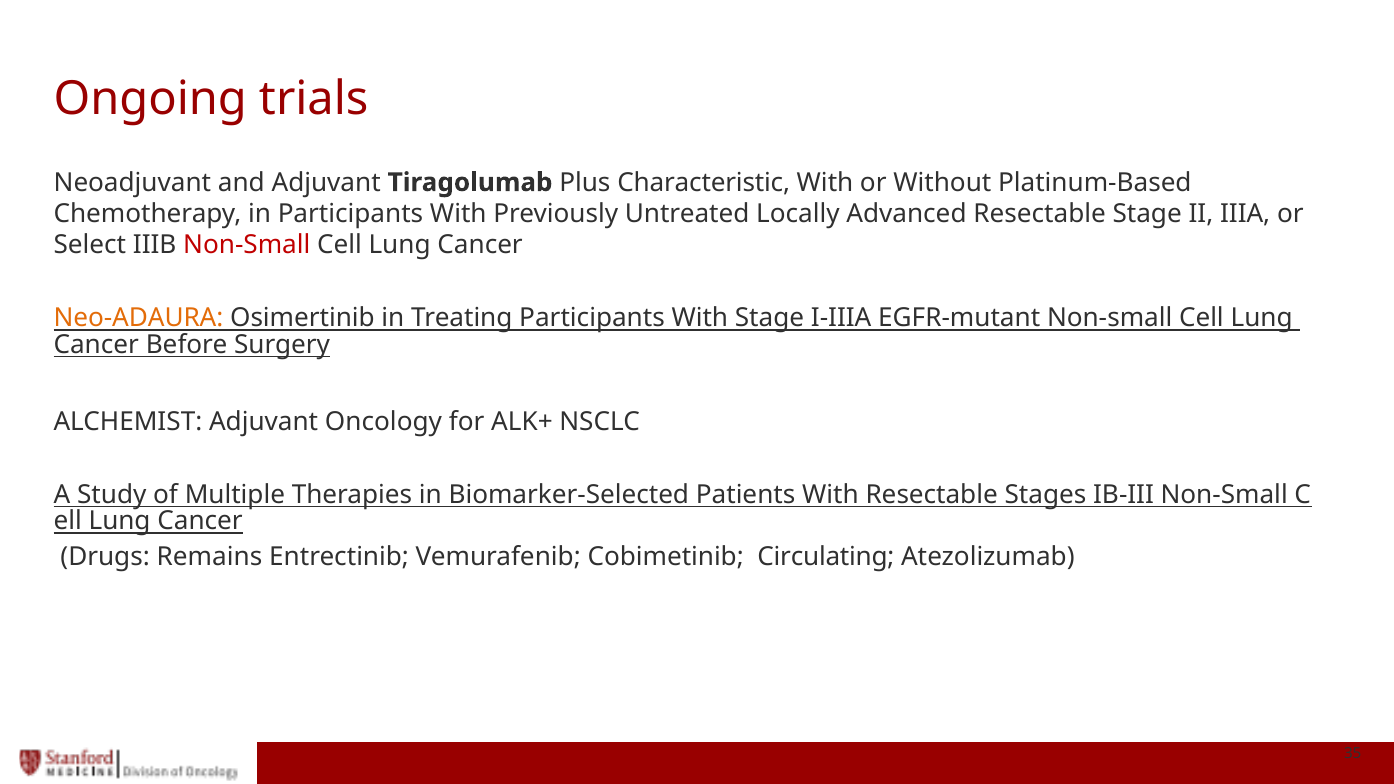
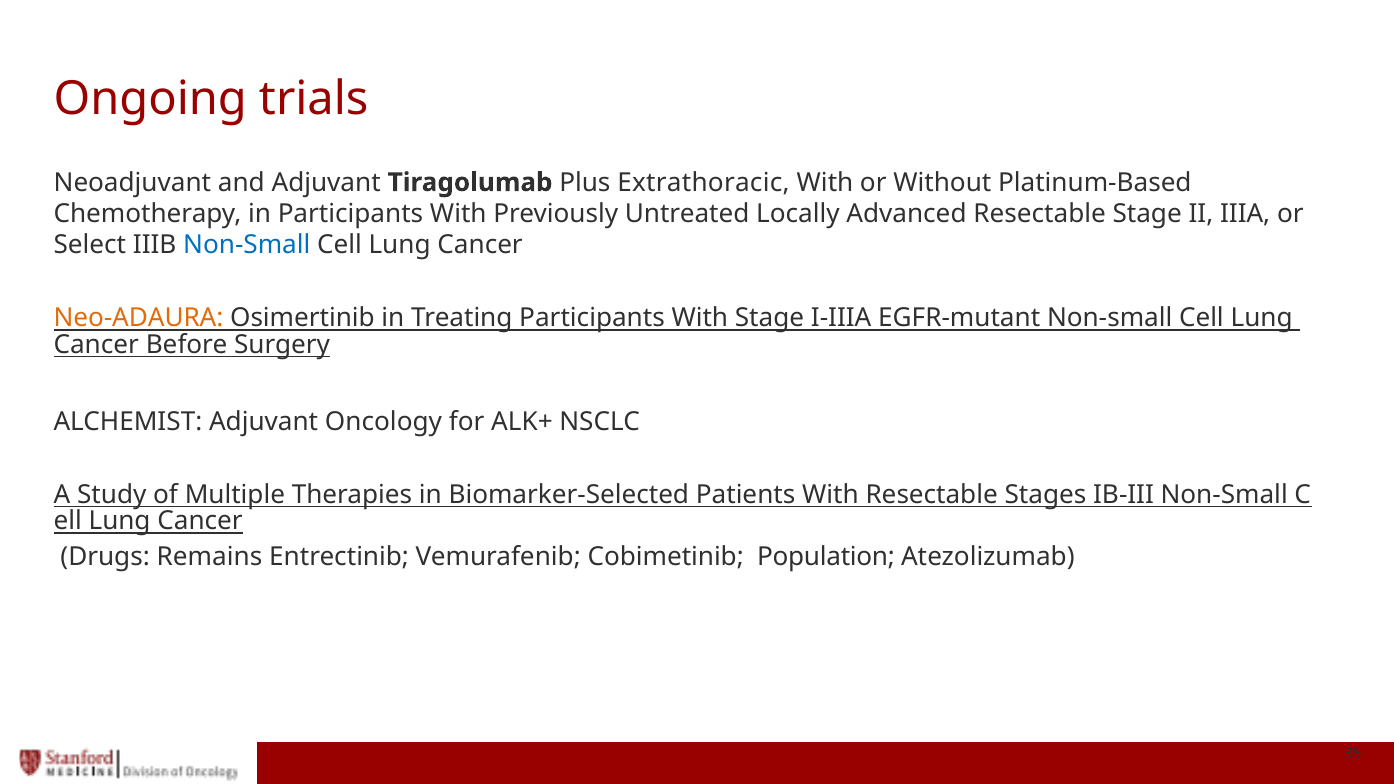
Characteristic: Characteristic -> Extrathoracic (703, 182)
Non-Small colour: red -> blue (247, 245)
Circulating: Circulating -> Population (826, 557)
